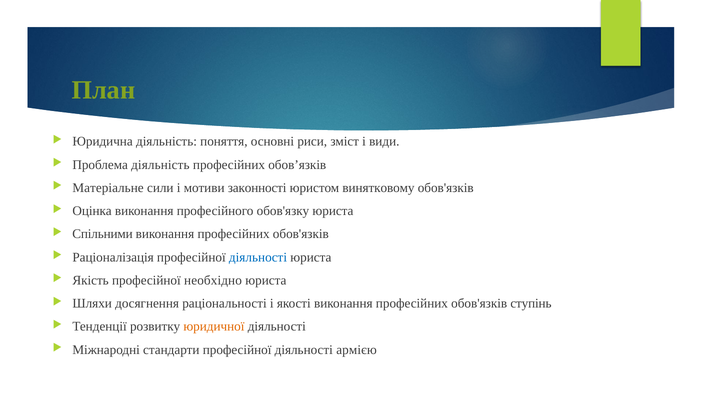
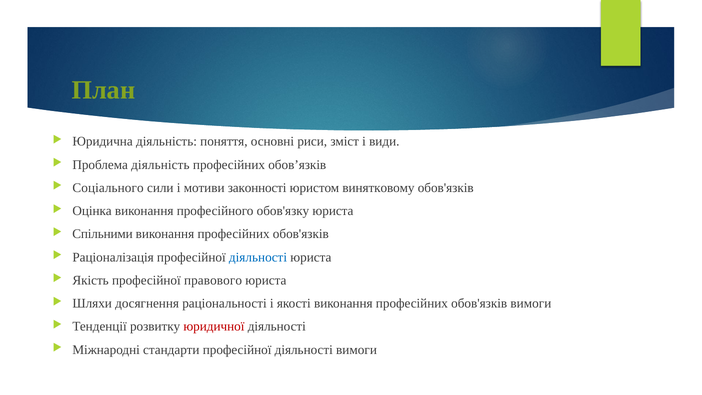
Матеріальне: Матеріальне -> Соціального (108, 188)
необхідно: необхідно -> правового (213, 280)
обов'язків ступінь: ступінь -> вимоги (531, 303)
юридичної colour: orange -> red (214, 326)
діяльності армією: армією -> вимоги (357, 350)
